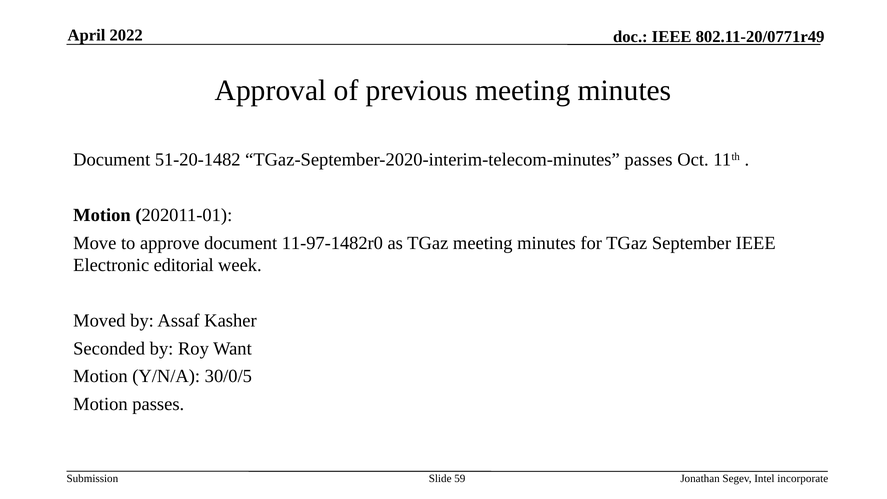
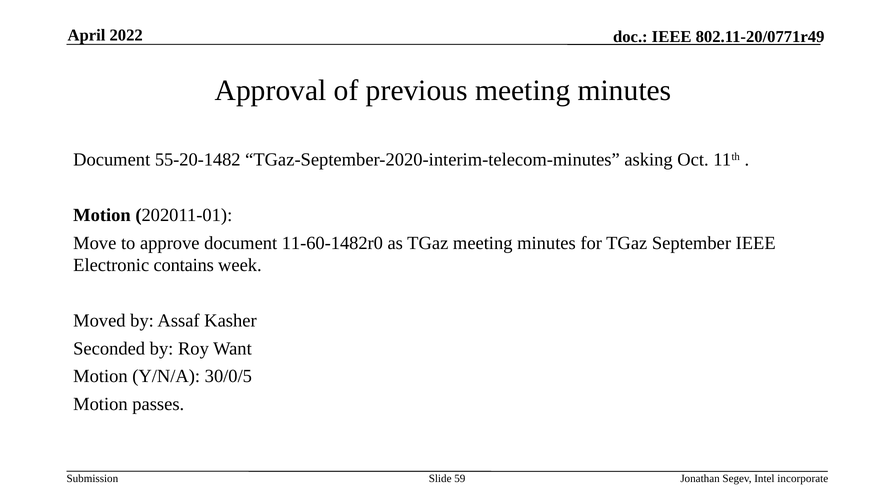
51-20-1482: 51-20-1482 -> 55-20-1482 (198, 160)
TGaz-September-2020-interim-telecom-minutes passes: passes -> asking (649, 160)
11-97-1482r0: 11-97-1482r0 -> 11-60-1482r0 (332, 243)
editorial: editorial -> contains (184, 265)
